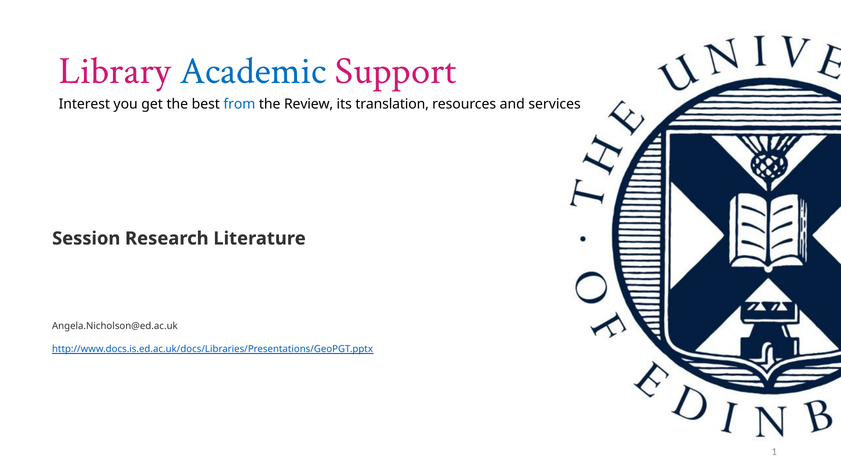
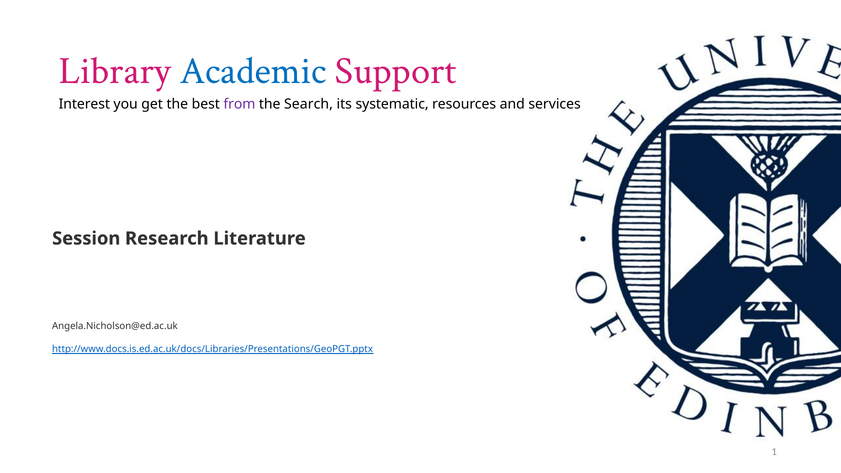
from colour: blue -> purple (239, 104)
Review: Review -> Search (309, 104)
translation: translation -> systematic (392, 104)
